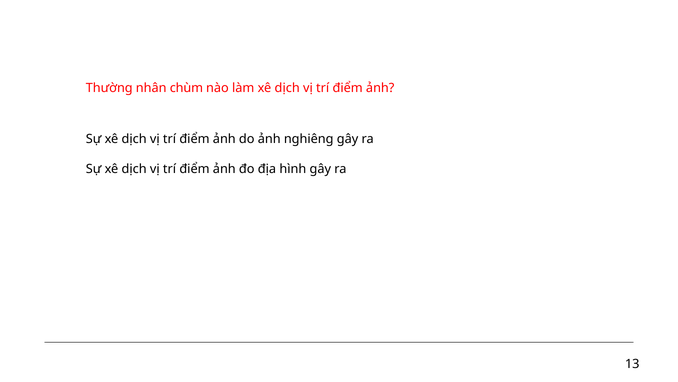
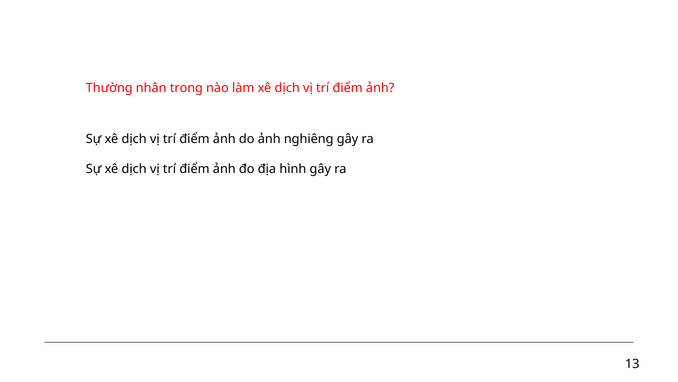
chùm: chùm -> trong (186, 88)
